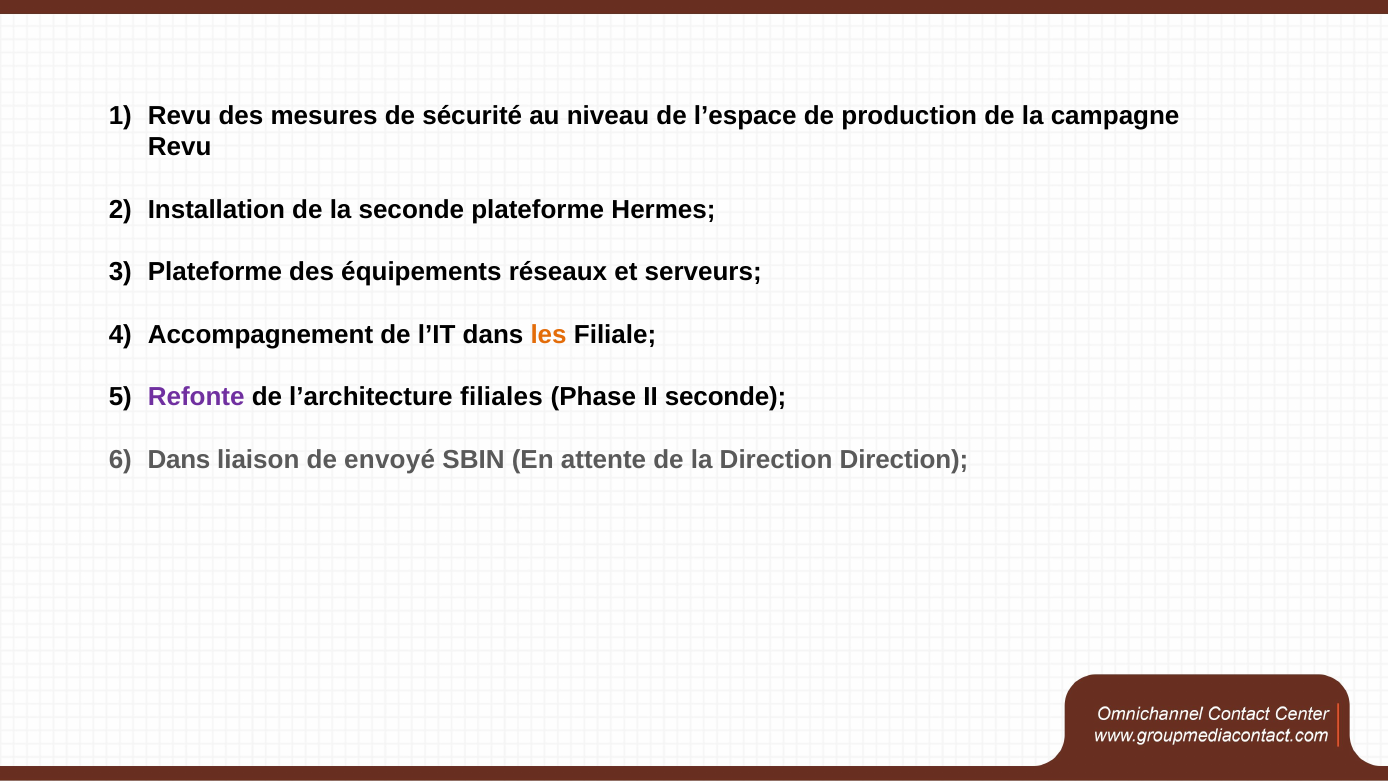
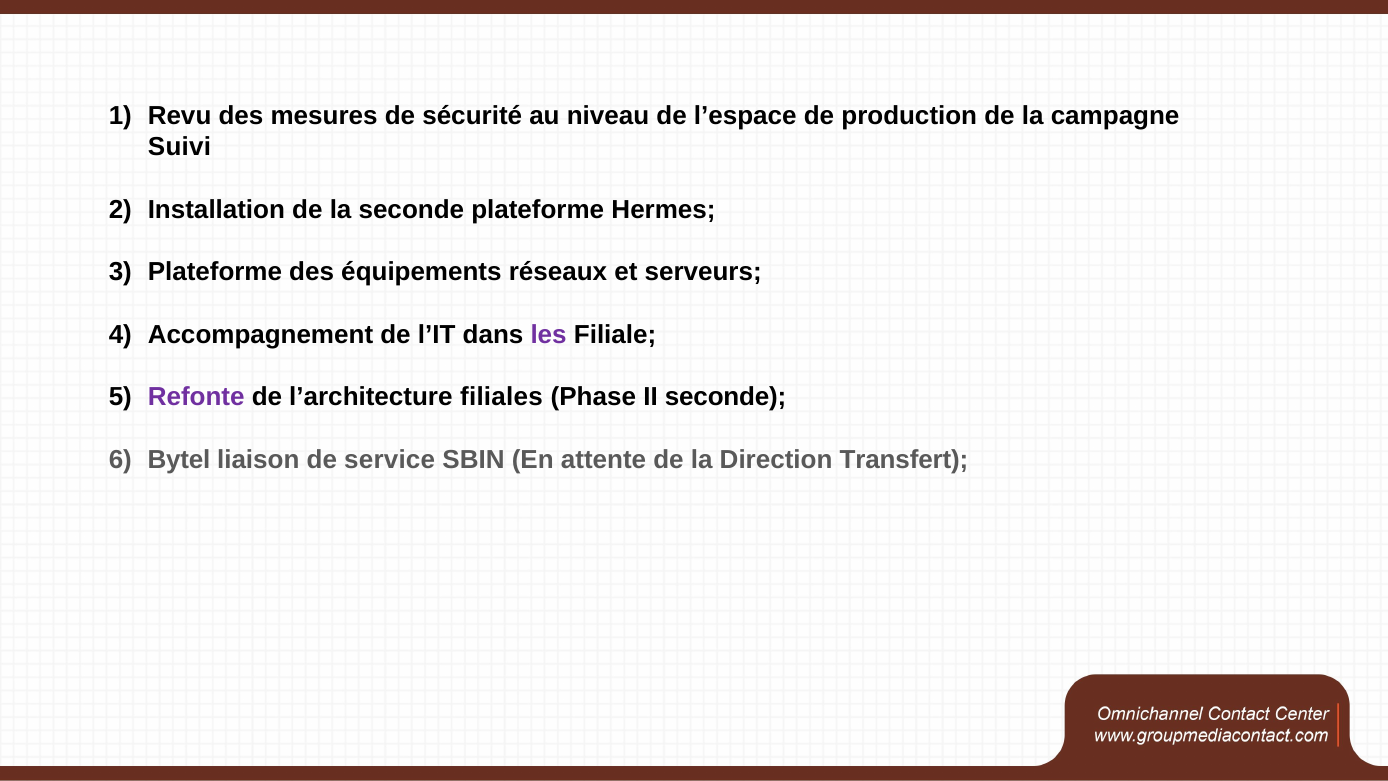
Revu: Revu -> Suivi (179, 147)
les colour: orange -> purple (549, 334)
Dans: Dans -> Bytel (179, 459)
envoyé: envoyé -> service (390, 459)
Direction Direction: Direction -> Transfert (904, 459)
